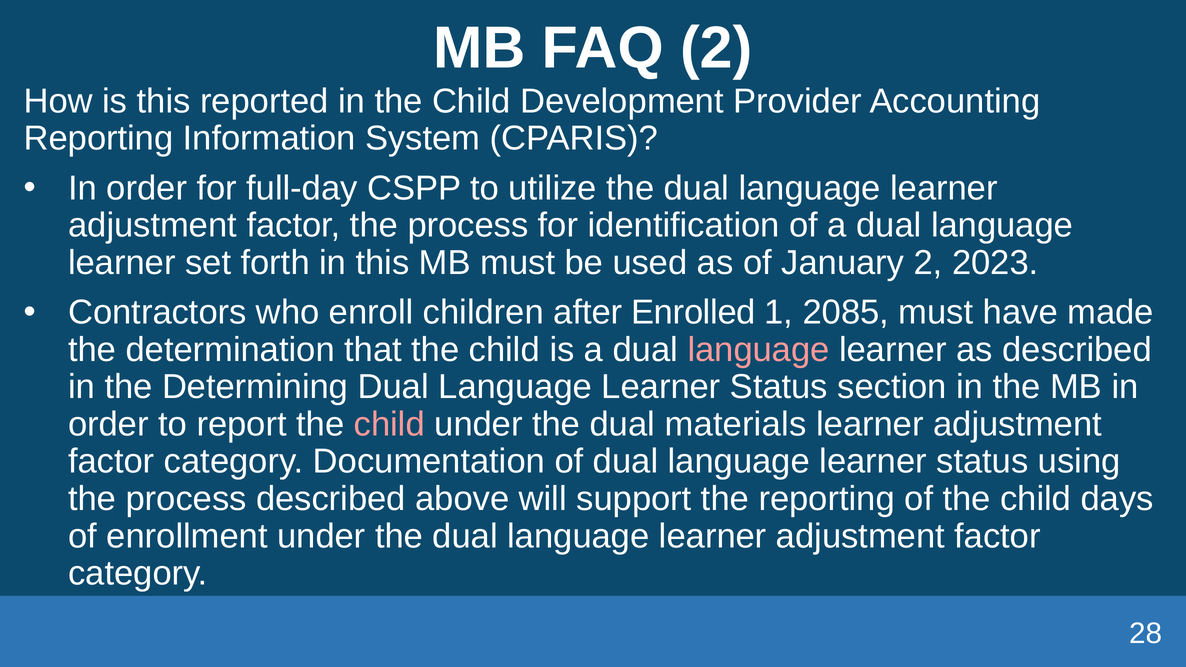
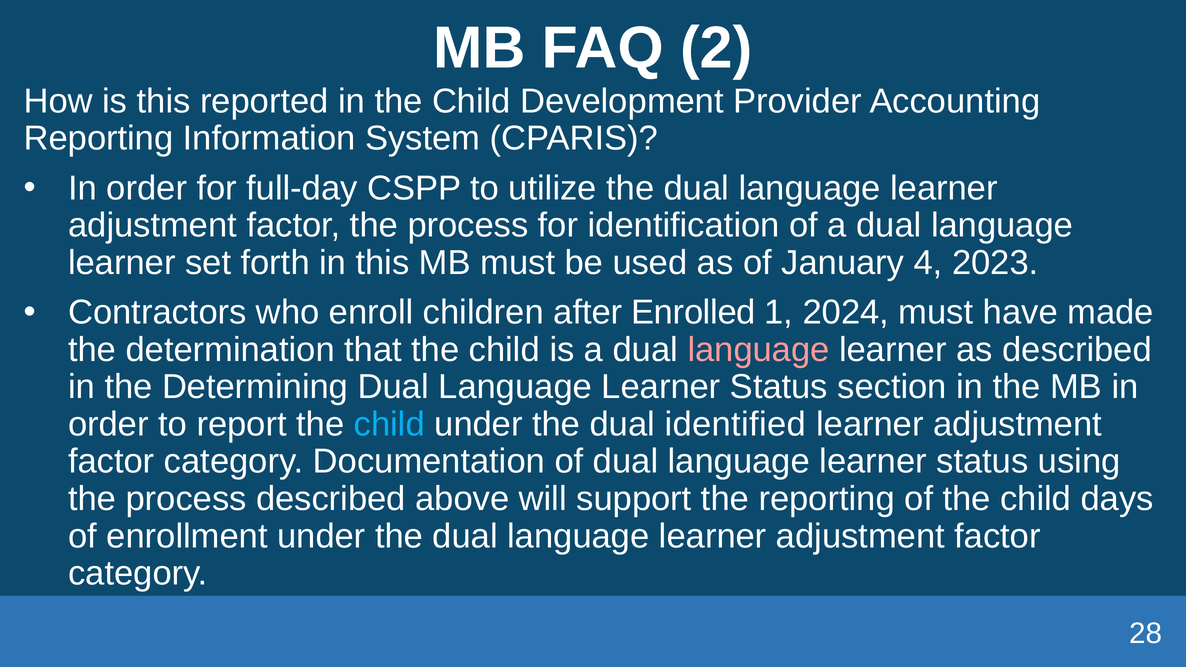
January 2: 2 -> 4 (928, 263)
2085: 2085 -> 2024 (846, 312)
child colour: pink -> light blue (389, 424)
materials: materials -> identified (735, 424)
